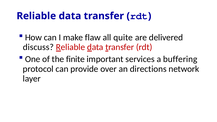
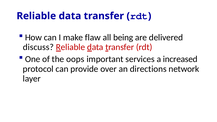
quite: quite -> being (123, 37)
finite: finite -> oops (75, 59)
buffering: buffering -> increased (180, 59)
